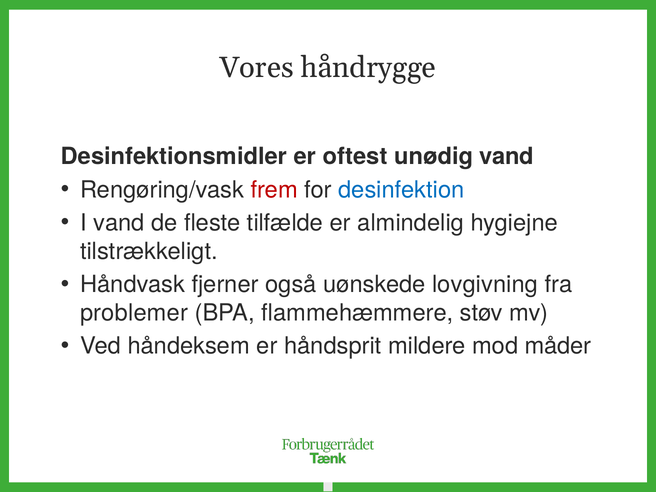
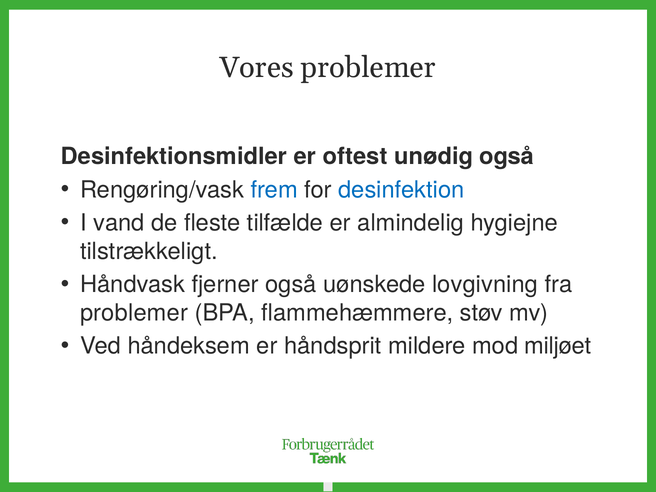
Vores håndrygge: håndrygge -> problemer (368, 68)
unødig vand: vand -> også (507, 157)
frem colour: red -> blue (274, 190)
måder: måder -> miljøet (558, 346)
